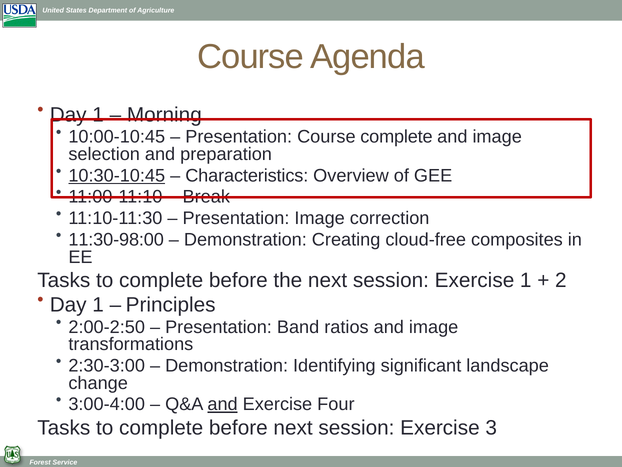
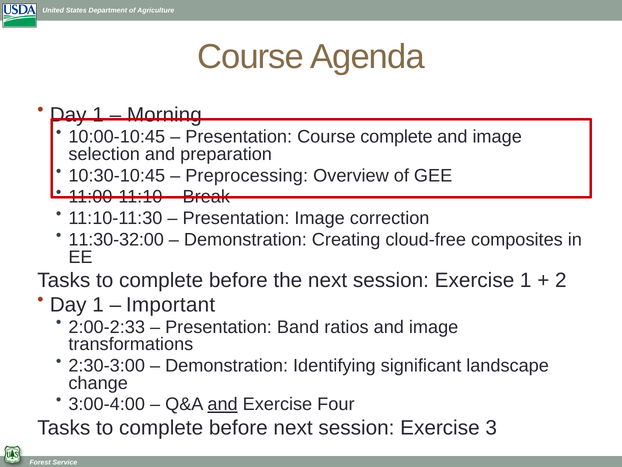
10:30-10:45 underline: present -> none (117, 175)
Characteristics: Characteristics -> Preprocessing (247, 175)
11:30-98:00: 11:30-98:00 -> 11:30-32:00 (116, 239)
Principles: Principles -> Important (171, 305)
2:00-2:50: 2:00-2:50 -> 2:00-2:33 (107, 327)
